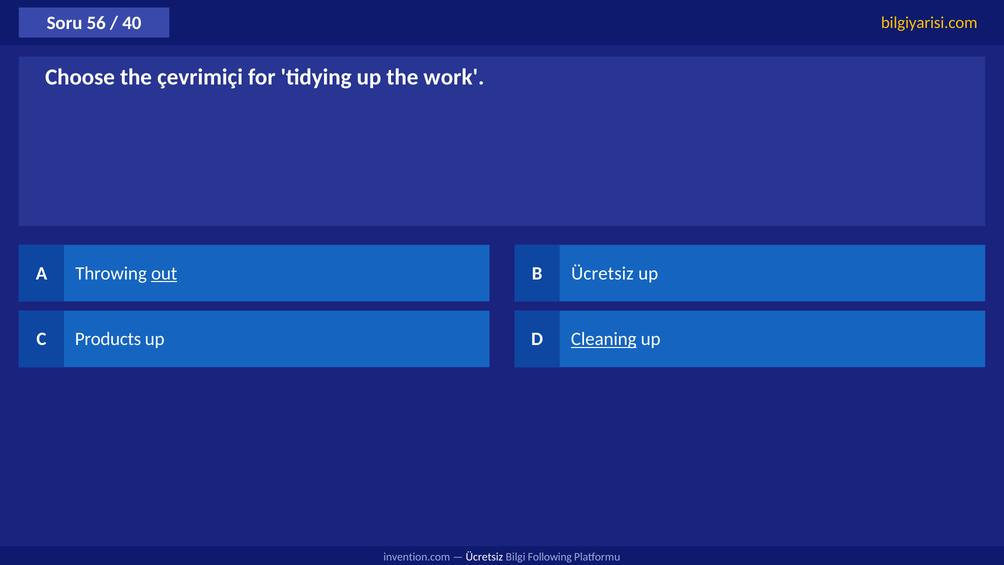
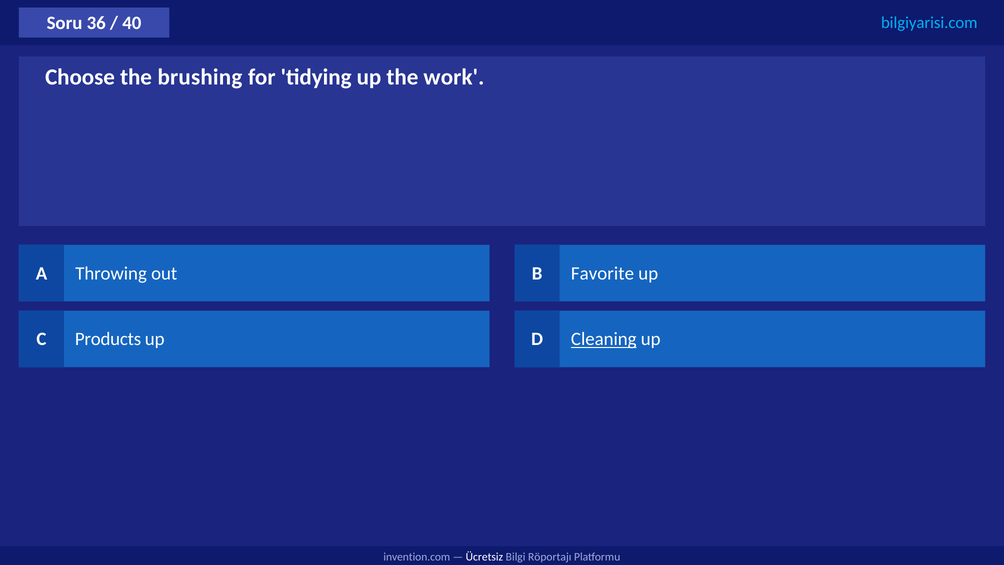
56: 56 -> 36 (96, 23)
bilgiyarisi.com colour: yellow -> light blue (929, 23)
çevrimiçi: çevrimiçi -> brushing (200, 77)
out underline: present -> none (164, 273)
B Ücretsiz: Ücretsiz -> Favorite (603, 273)
Following: Following -> Röportajı (550, 557)
